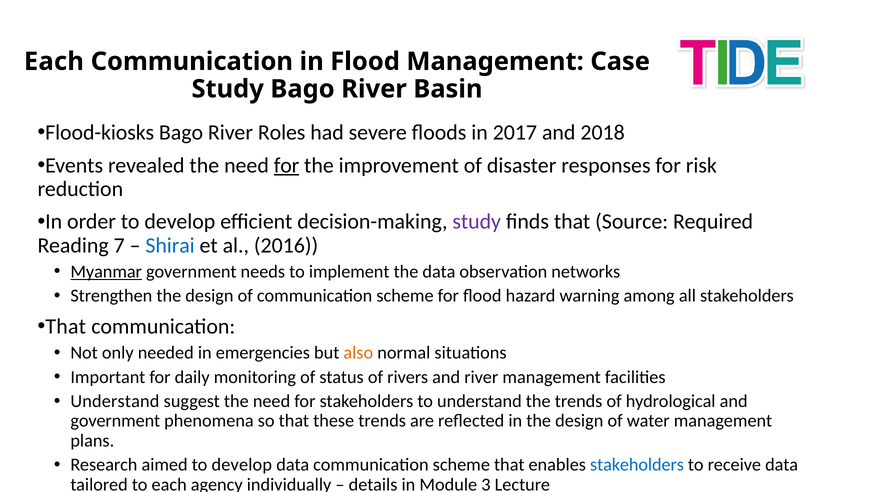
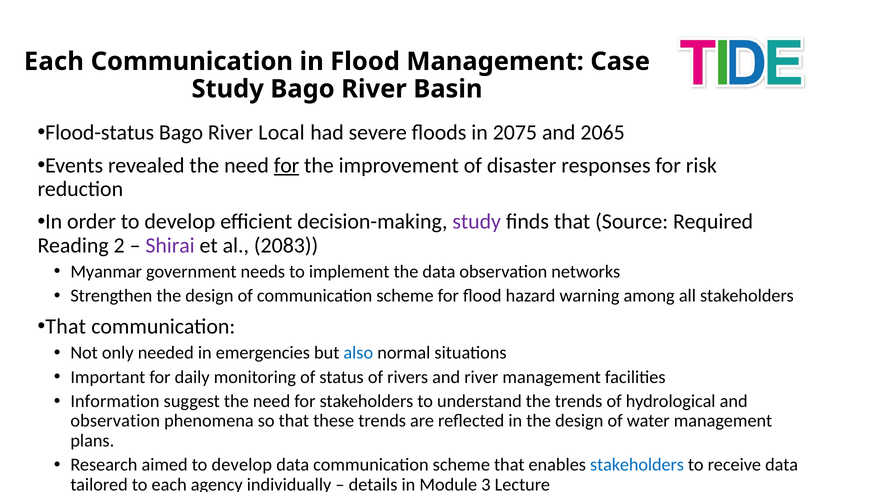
Flood-kiosks: Flood-kiosks -> Flood-status (100, 133)
Roles: Roles -> Local (282, 133)
2017: 2017 -> 2075 (515, 133)
2018: 2018 -> 2065 (603, 133)
7: 7 -> 2 (119, 245)
Shirai colour: blue -> purple (170, 245)
2016: 2016 -> 2083 (286, 245)
Myanmar underline: present -> none (106, 272)
also colour: orange -> blue (358, 353)
Understand: Understand -> Information (115, 401)
government: government -> observation (115, 421)
